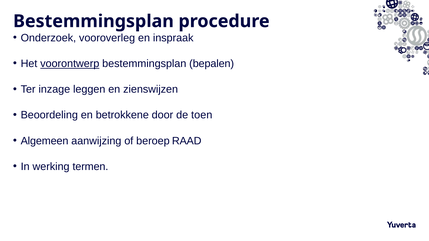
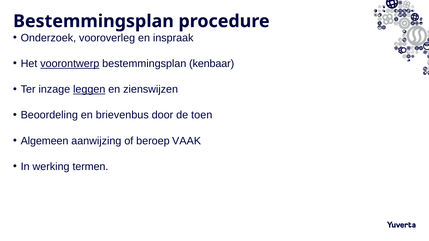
bepalen: bepalen -> kenbaar (212, 64)
leggen underline: none -> present (89, 90)
betrokkene: betrokkene -> brievenbus (122, 115)
RAAD: RAAD -> VAAK (187, 141)
